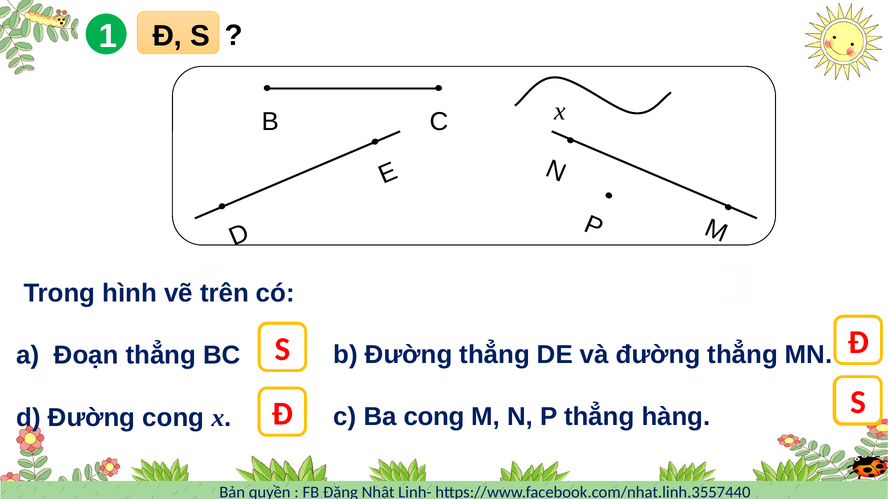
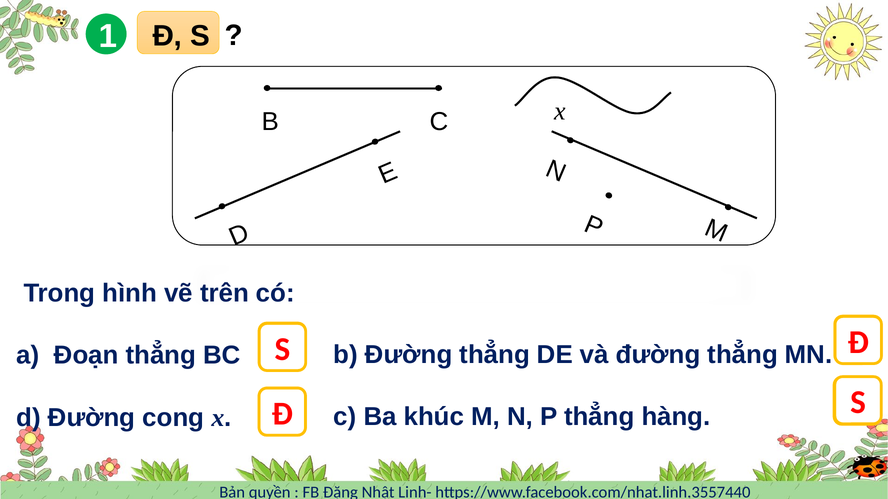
Ba cong: cong -> khúc (434, 417)
